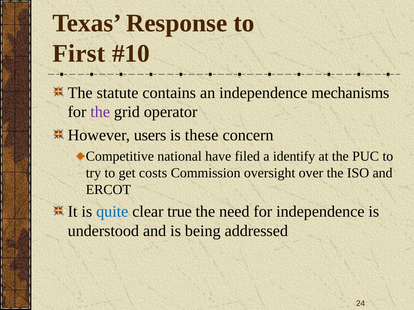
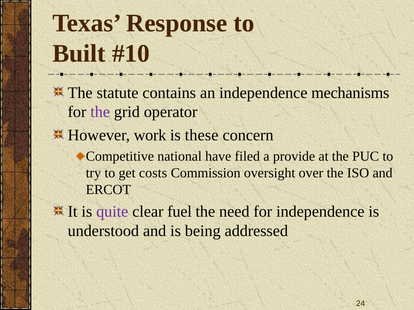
First: First -> Built (79, 53)
users: users -> work (150, 135)
identify: identify -> provide (294, 157)
quite colour: blue -> purple (112, 212)
true: true -> fuel (180, 212)
